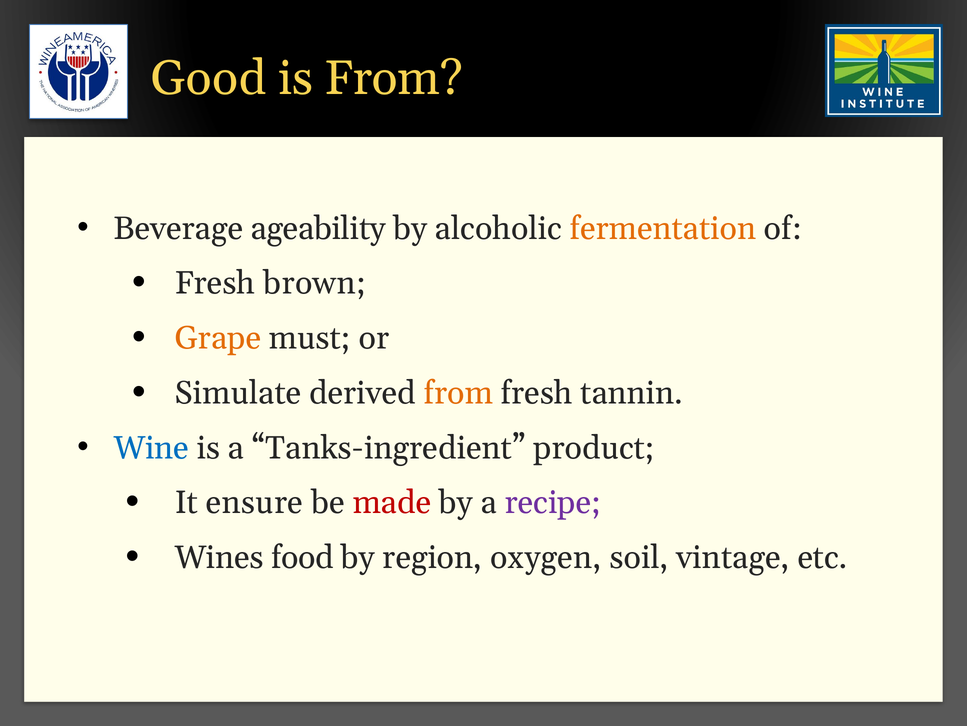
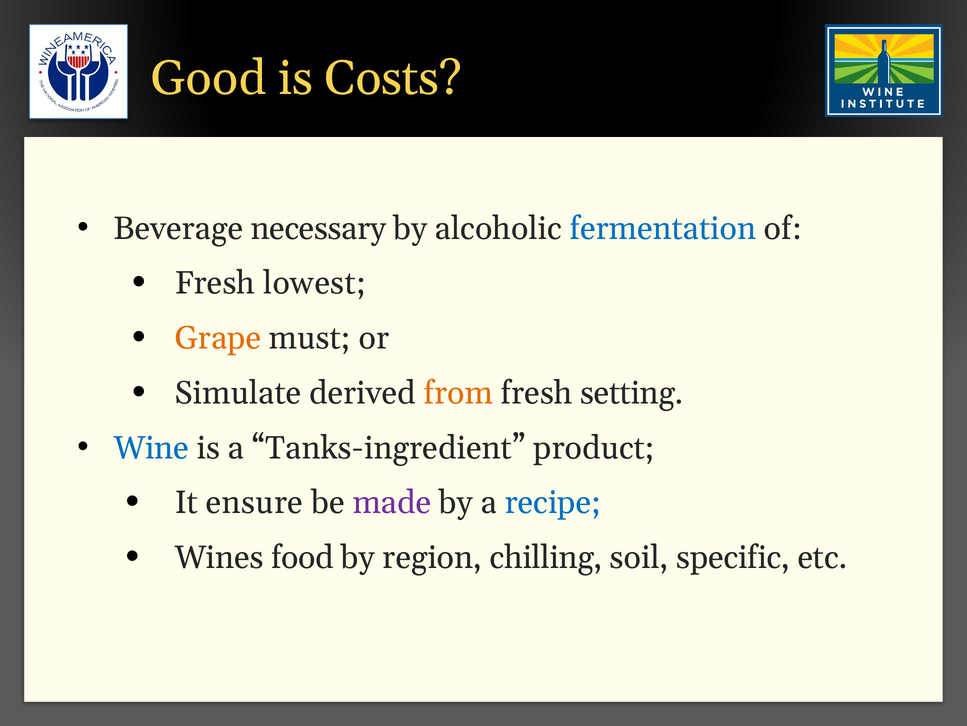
is From: From -> Costs (393, 78)
ageability: ageability -> necessary (318, 228)
fermentation colour: orange -> blue (663, 228)
brown: brown -> lowest (315, 283)
tannin: tannin -> setting (632, 393)
made colour: red -> purple (392, 502)
recipe colour: purple -> blue (553, 502)
oxygen: oxygen -> chilling (546, 557)
vintage: vintage -> specific (733, 557)
